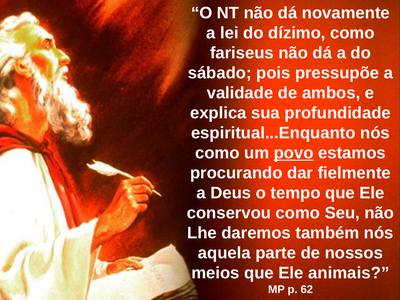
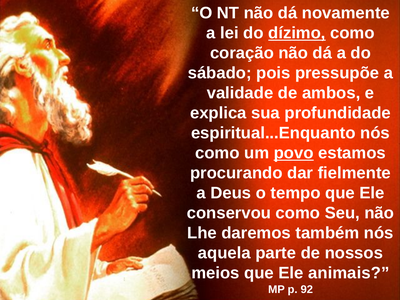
dízimo underline: none -> present (297, 33)
fariseus: fariseus -> coração (242, 53)
62: 62 -> 92 (307, 289)
